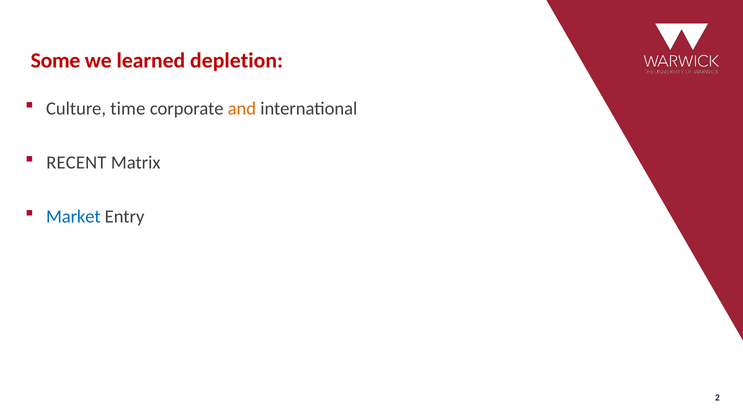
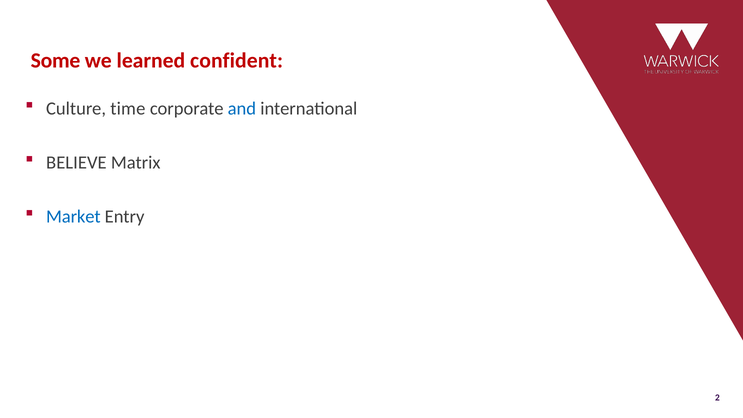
depletion: depletion -> confident (237, 60)
and colour: orange -> blue (242, 109)
RECENT: RECENT -> BELIEVE (76, 163)
